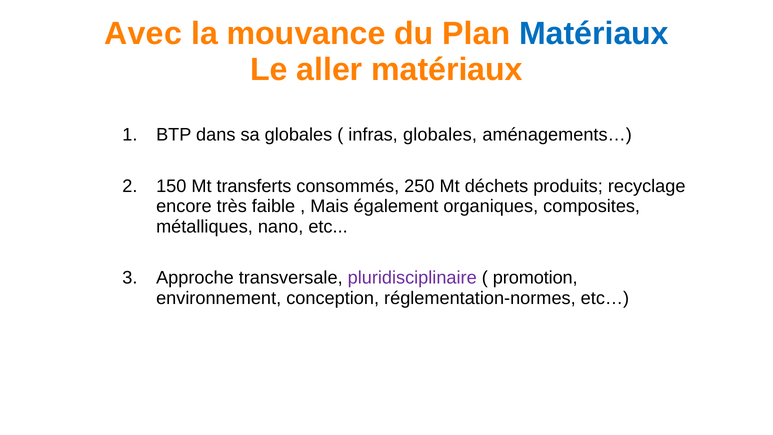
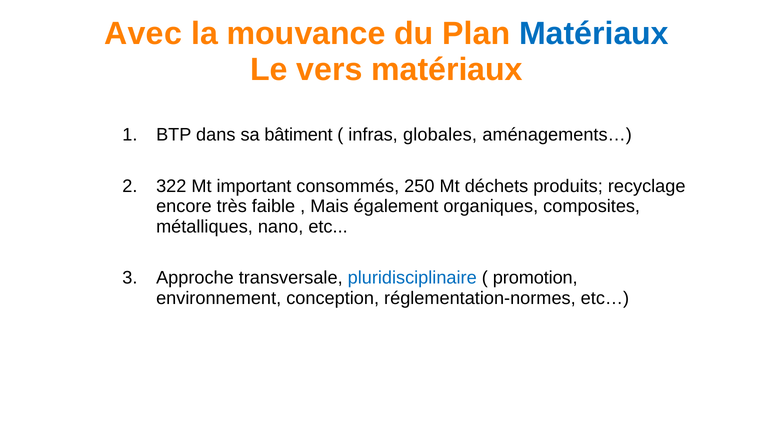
aller: aller -> vers (329, 70)
sa globales: globales -> bâtiment (299, 135)
150: 150 -> 322 (171, 186)
transferts: transferts -> important (254, 186)
pluridisciplinaire colour: purple -> blue (412, 278)
